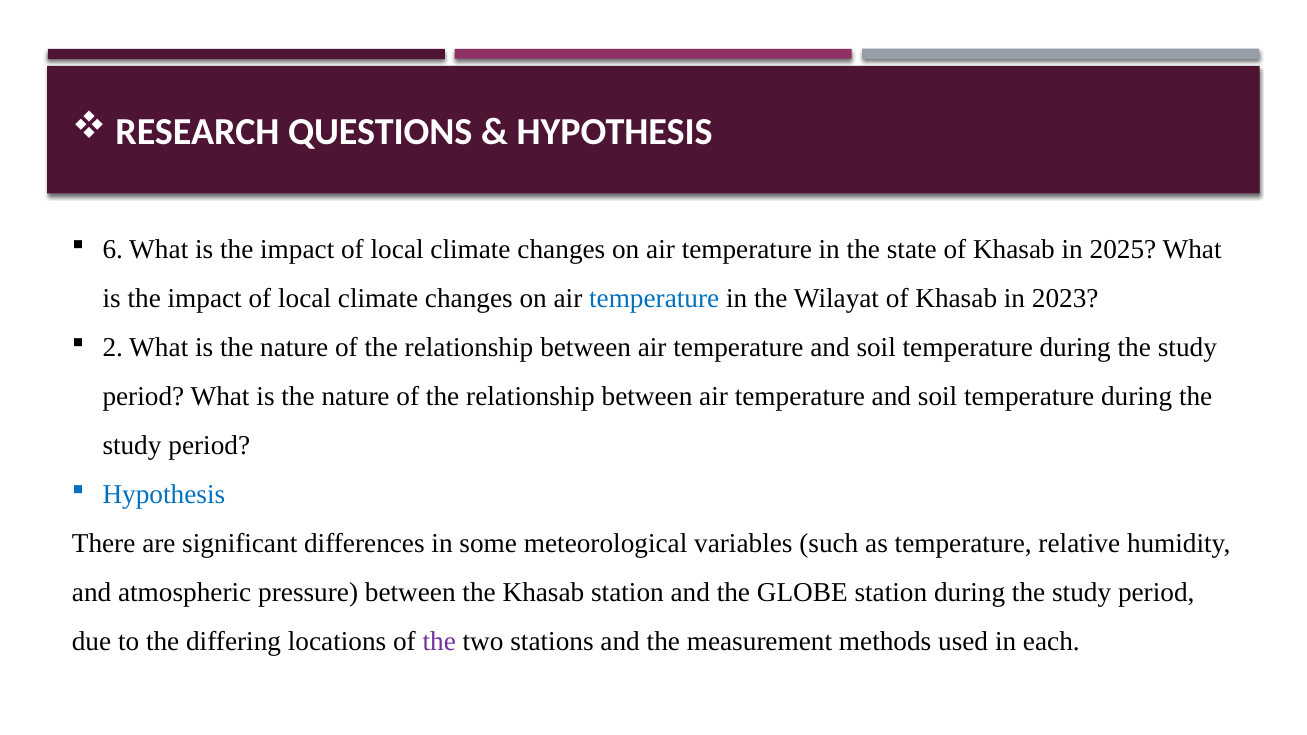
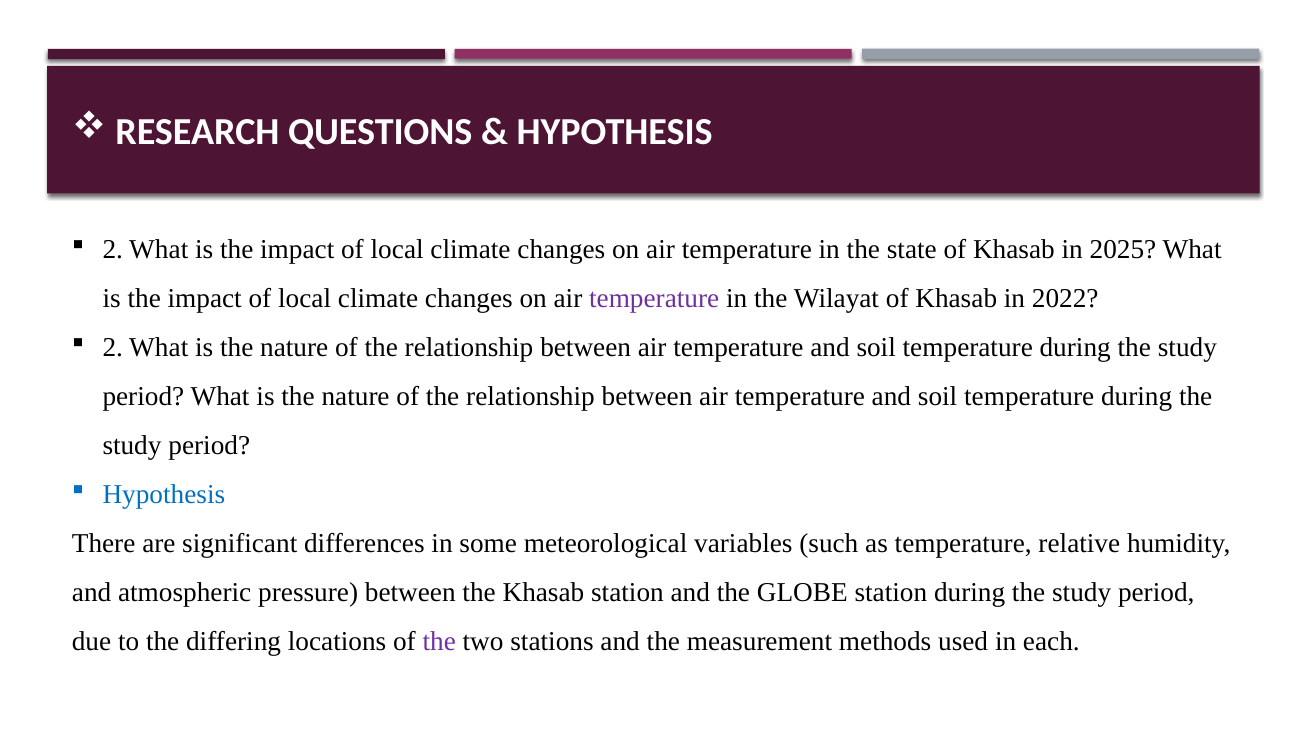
6: 6 -> 2 (113, 250)
temperature colour: blue -> purple (654, 299)
2023: 2023 -> 2022 (1065, 299)
